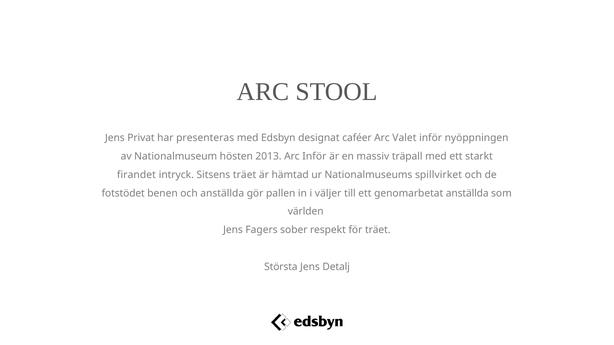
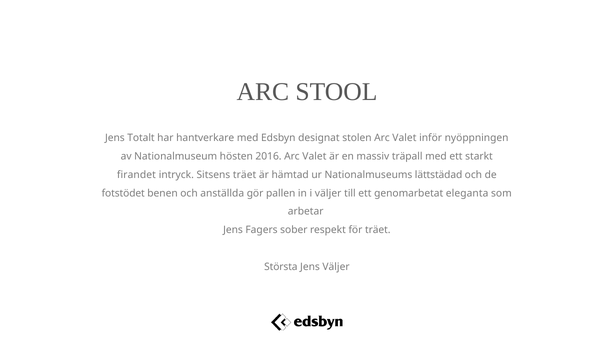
Privat: Privat -> Totalt (141, 138)
presenteras: presenteras -> hantverkare (205, 138)
caféer: caféer -> stolen (357, 138)
2013: 2013 -> 2016 (269, 157)
Inför: Inför -> Valet (314, 157)
spillvirket: spillvirket -> lättstädad (439, 175)
genomarbetat anställda: anställda -> eleganta (467, 193)
världen: världen -> arbetar (306, 212)
Jens Detalj: Detalj -> Väljer (336, 267)
